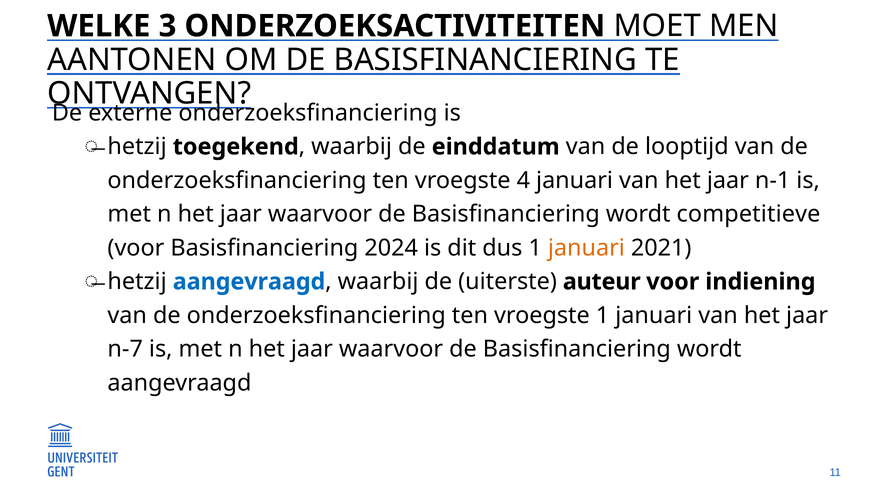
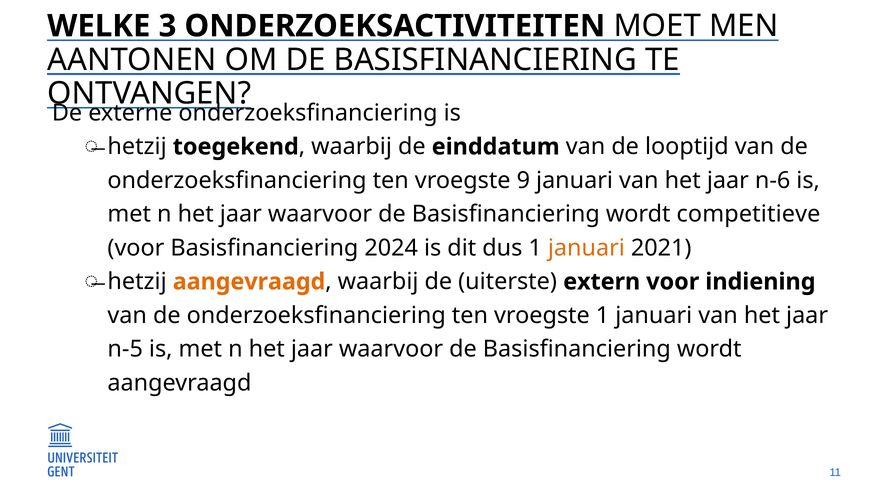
4: 4 -> 9 (523, 180)
n-1: n-1 -> n-6 (773, 180)
aangevraagd colour: blue -> orange (249, 281)
auteur: auteur -> extern (602, 281)
n-7: n-7 -> n-5 (125, 349)
